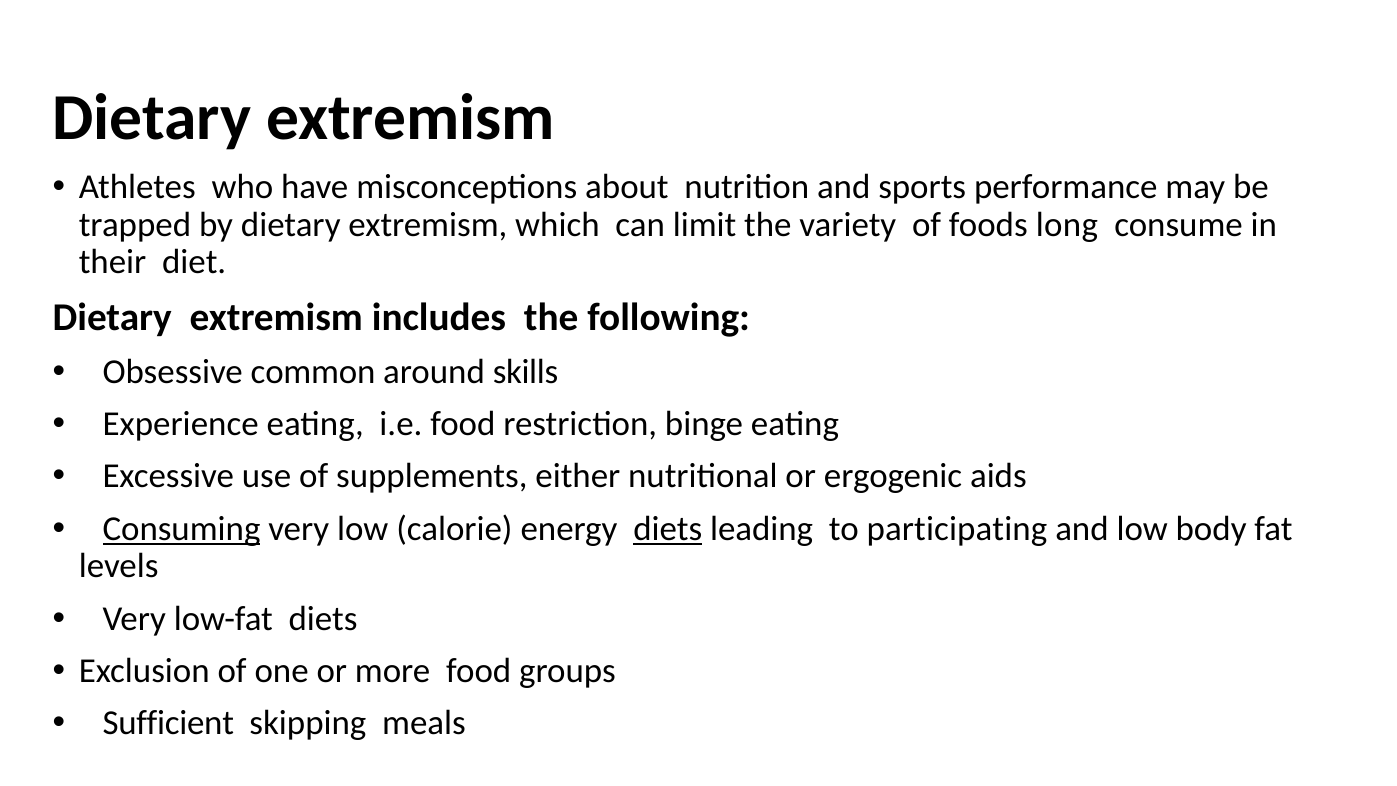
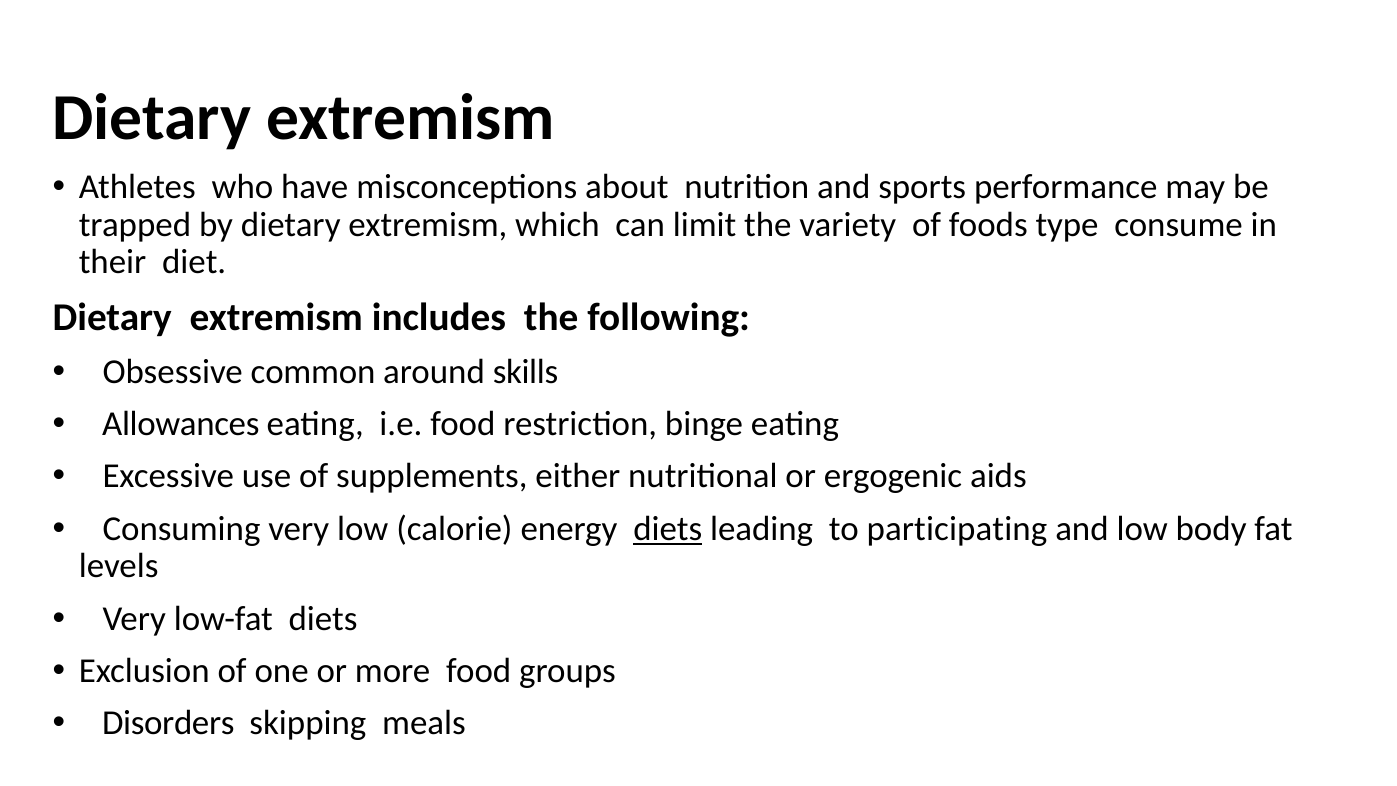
long: long -> type (1067, 225)
Experience: Experience -> Allowances (181, 424)
Consuming underline: present -> none (181, 528)
Sufficient: Sufficient -> Disorders (168, 723)
